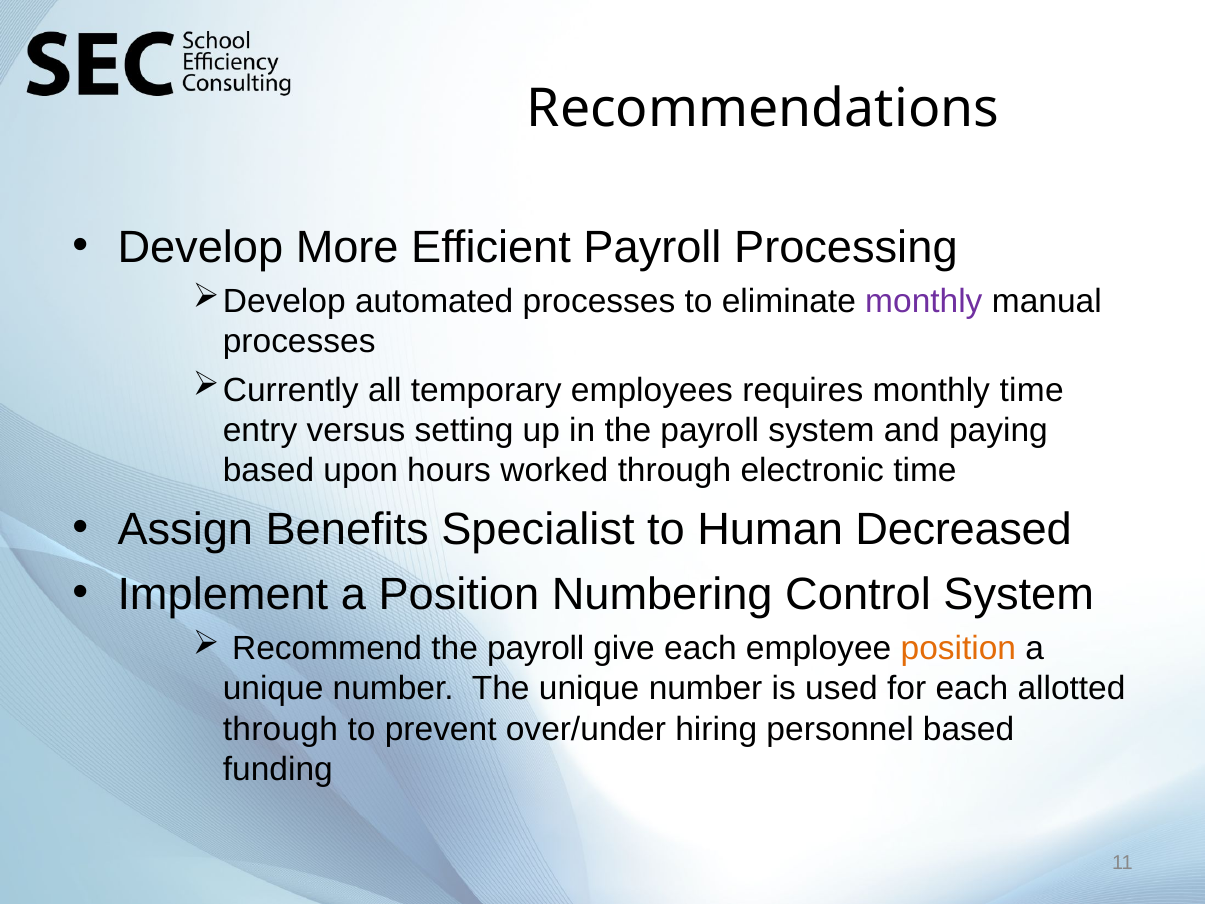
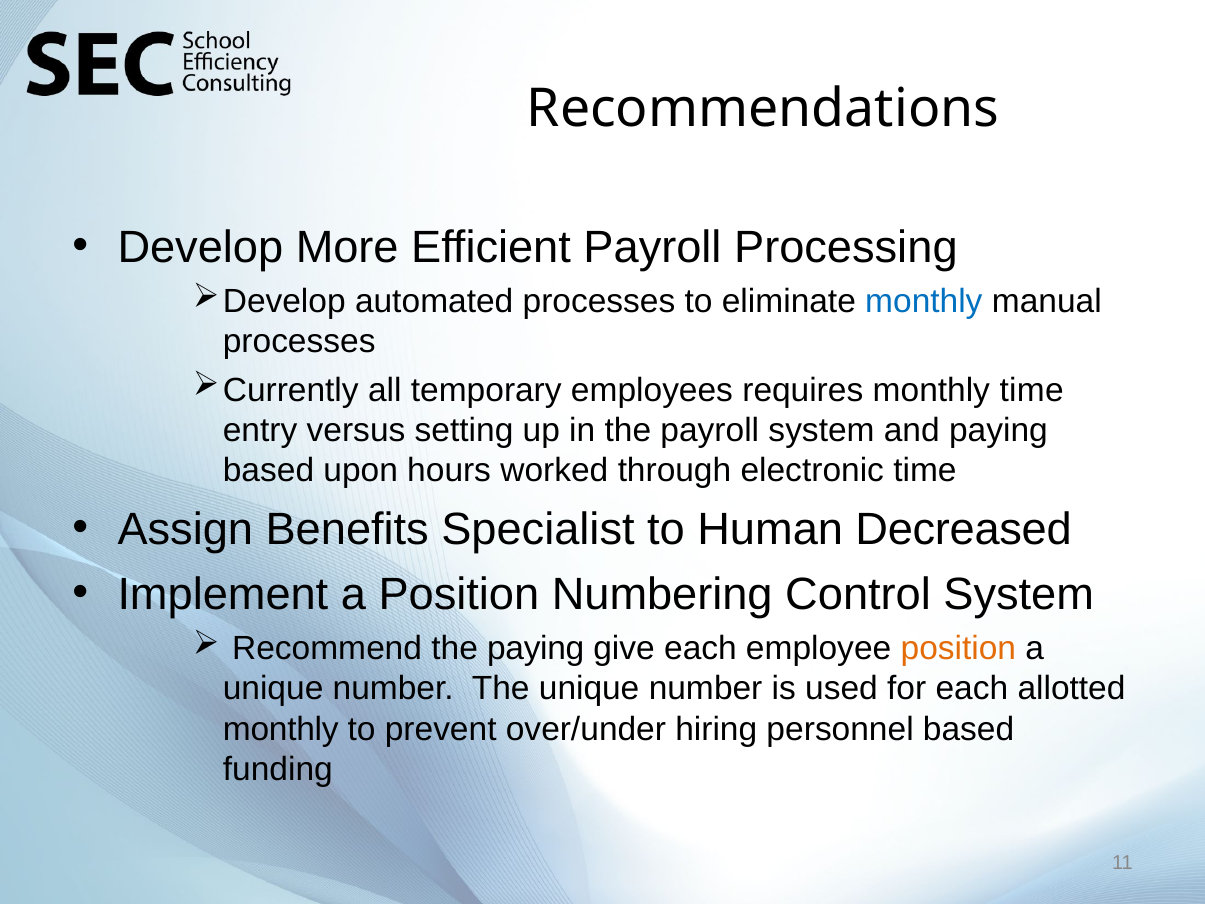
monthly colour: purple -> blue (924, 302)
Recommend the payroll: payroll -> paying (536, 649)
through: through -> monthly (281, 729)
